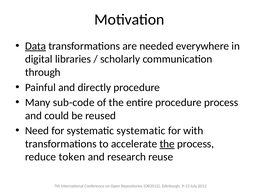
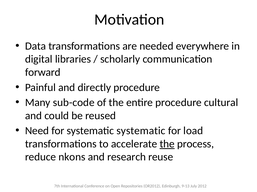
Data underline: present -> none (36, 46)
through: through -> forward (43, 73)
procedure process: process -> cultural (221, 103)
with: with -> load (193, 131)
token: token -> nkons (72, 158)
